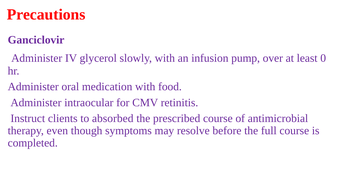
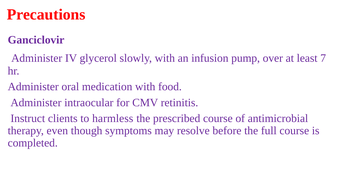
0: 0 -> 7 (323, 58)
absorbed: absorbed -> harmless (113, 118)
